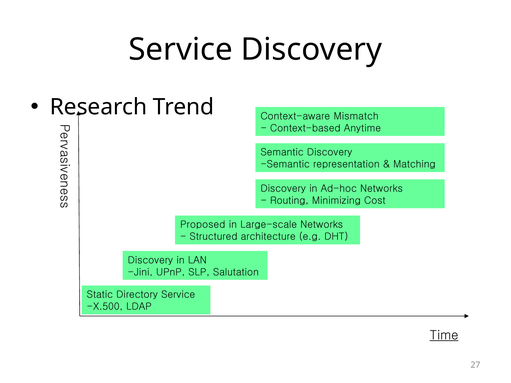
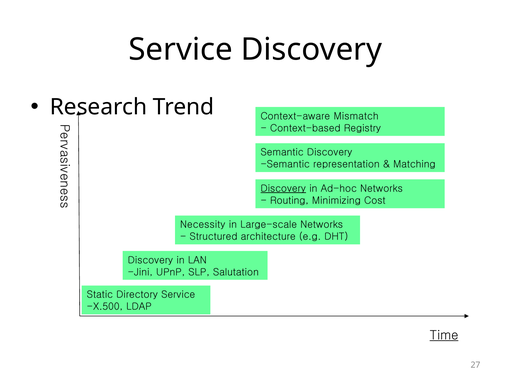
Anytime: Anytime -> Registry (362, 128)
Discovery underline: none -> present (283, 189)
Proposed: Proposed -> Necessity (203, 225)
